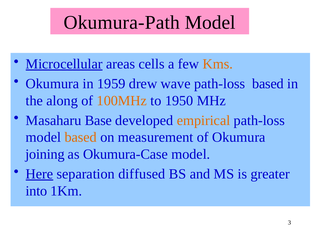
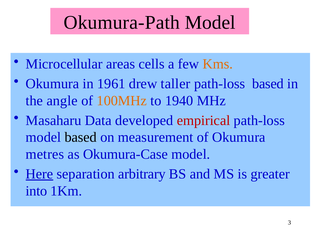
Microcellular underline: present -> none (64, 64)
1959: 1959 -> 1961 (111, 84)
wave: wave -> taller (176, 84)
along: along -> angle (62, 101)
1950: 1950 -> 1940 (179, 101)
Base: Base -> Data (98, 121)
empirical colour: orange -> red (204, 121)
based colour: orange -> black (81, 138)
joining: joining -> metres (45, 155)
diffused: diffused -> arbitrary (142, 174)
